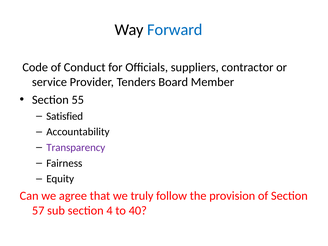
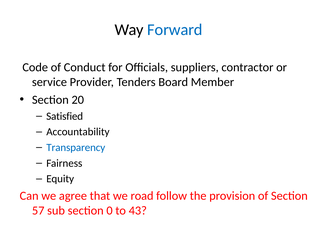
55: 55 -> 20 (78, 100)
Transparency colour: purple -> blue (76, 148)
truly: truly -> road (142, 196)
4: 4 -> 0 (110, 211)
40: 40 -> 43 (138, 211)
